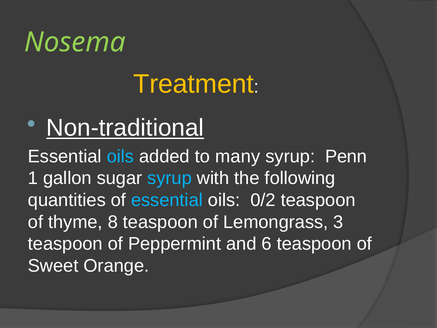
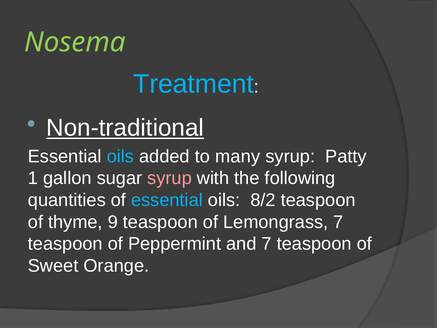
Treatment colour: yellow -> light blue (194, 84)
Penn: Penn -> Patty (346, 156)
syrup colour: light blue -> pink (170, 178)
0/2: 0/2 -> 8/2 (263, 200)
8: 8 -> 9 (113, 222)
Lemongrass 3: 3 -> 7 (338, 222)
and 6: 6 -> 7 (267, 244)
